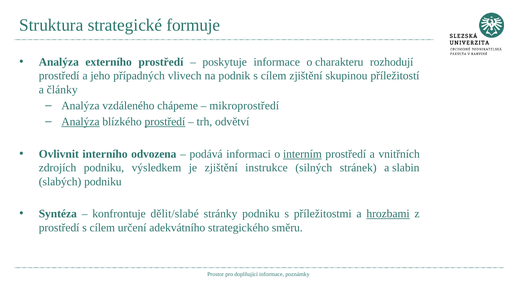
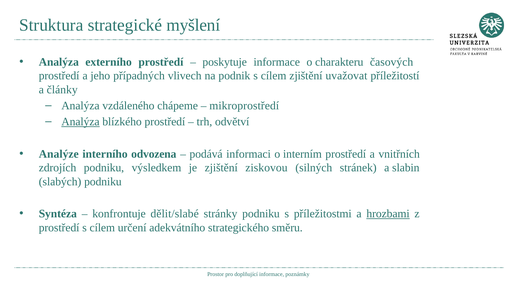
formuje: formuje -> myšlení (193, 25)
rozhodují: rozhodují -> časových (392, 62)
skupinou: skupinou -> uvažovat (346, 76)
prostředí underline: present -> none (165, 122)
Ovlivnit: Ovlivnit -> Analýze (59, 154)
interním underline: present -> none (302, 154)
instrukce: instrukce -> ziskovou (266, 168)
